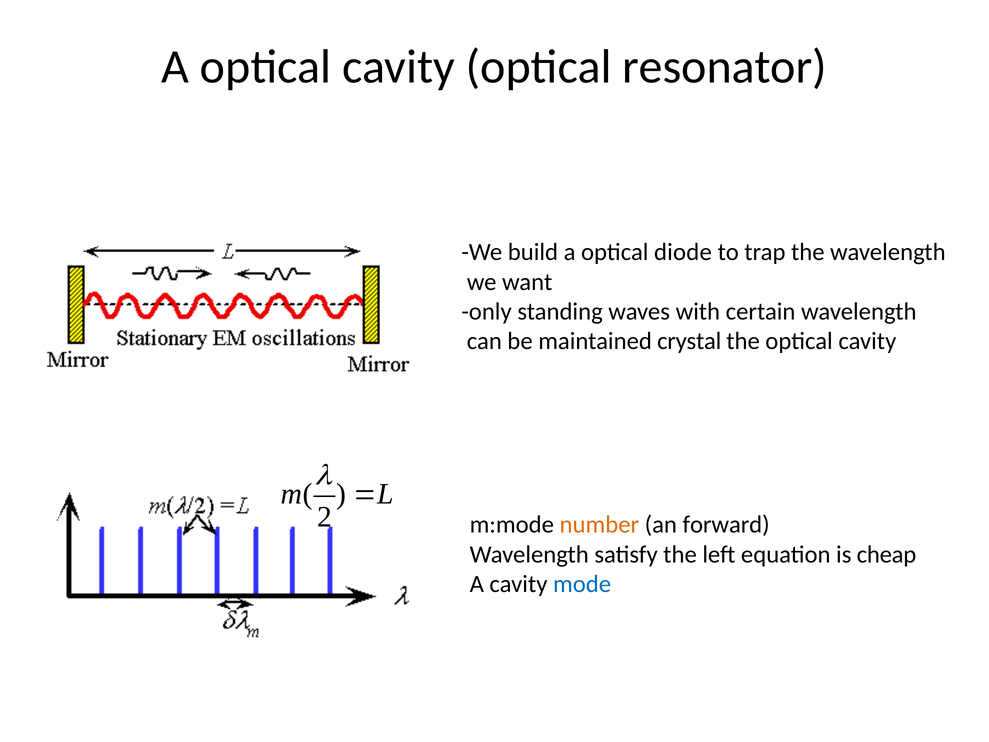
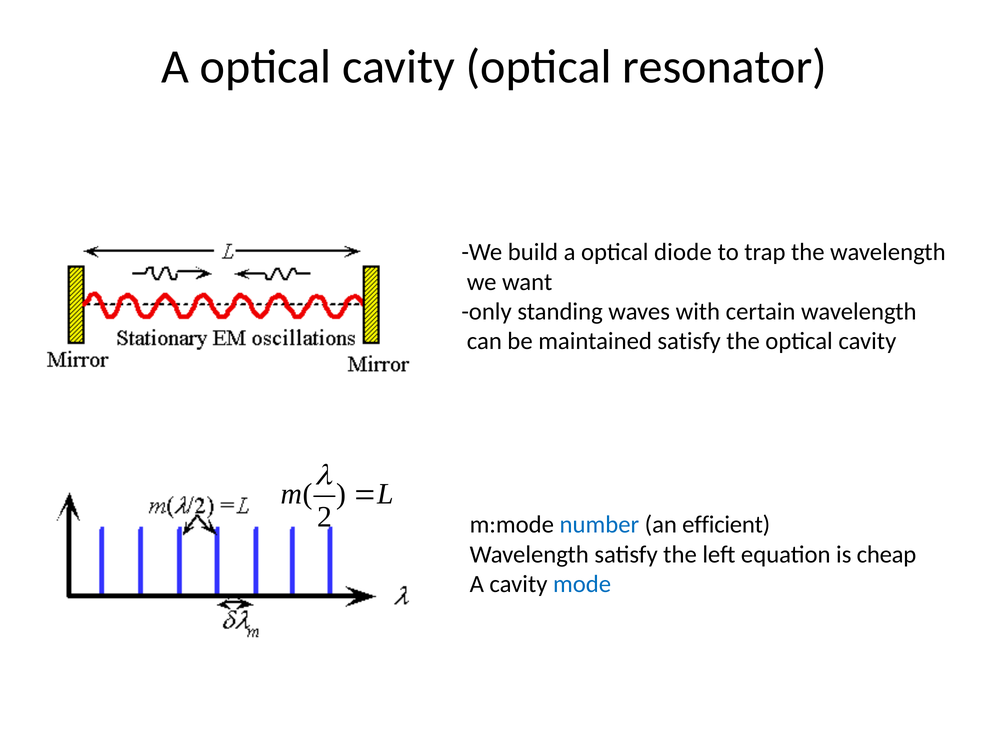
maintained crystal: crystal -> satisfy (689, 341)
number colour: orange -> blue (599, 525)
forward: forward -> efficient (726, 525)
